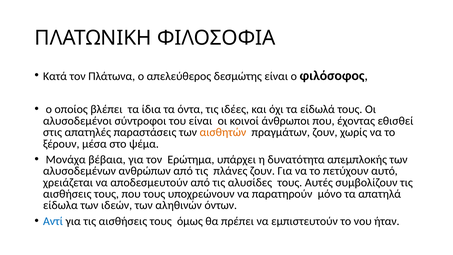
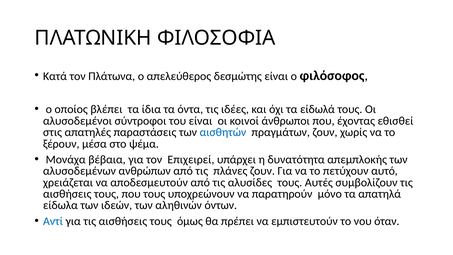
αισθητών colour: orange -> blue (223, 132)
Ερώτημα: Ερώτημα -> Επιχειρεί (191, 159)
ήταν: ήταν -> όταν (387, 221)
